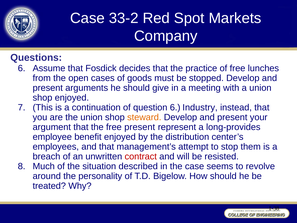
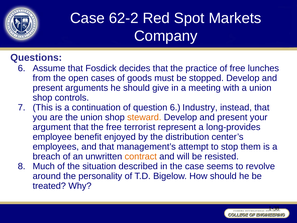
33-2: 33-2 -> 62-2 (124, 18)
shop enjoyed: enjoyed -> controls (72, 98)
free present: present -> terrorist (140, 127)
contract colour: red -> orange (141, 156)
